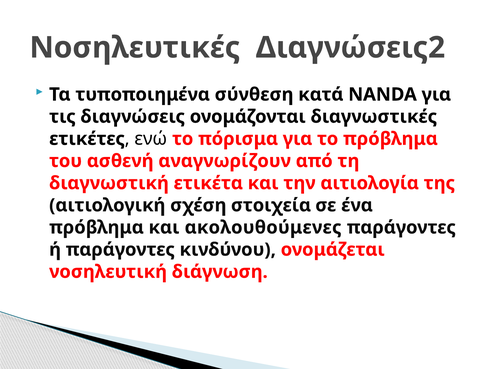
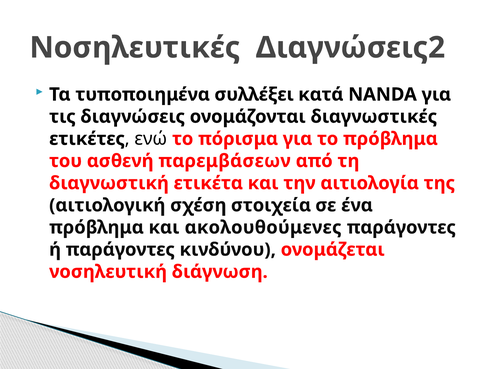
σύνθεση: σύνθεση -> συλλέξει (254, 94)
αναγνωρίζουν: αναγνωρίζουν -> παρεμβάσεων (225, 161)
